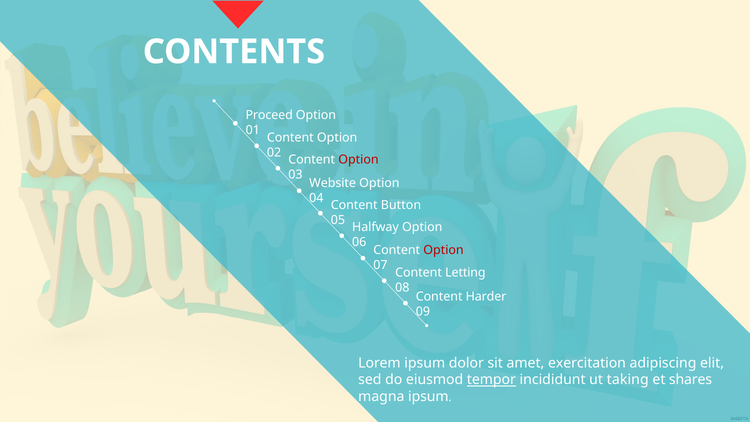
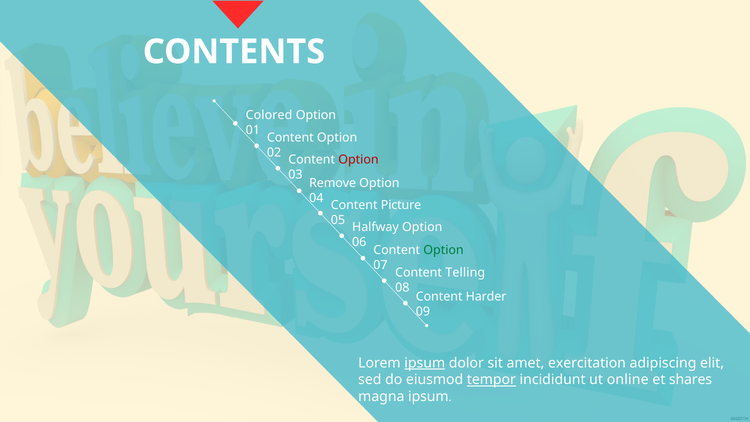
Proceed: Proceed -> Colored (269, 115)
Website: Website -> Remove (333, 183)
Button: Button -> Picture (401, 205)
Option colour: red -> green (444, 250)
Letting: Letting -> Telling (465, 272)
ipsum underline: none -> present (425, 363)
taking: taking -> online (628, 380)
